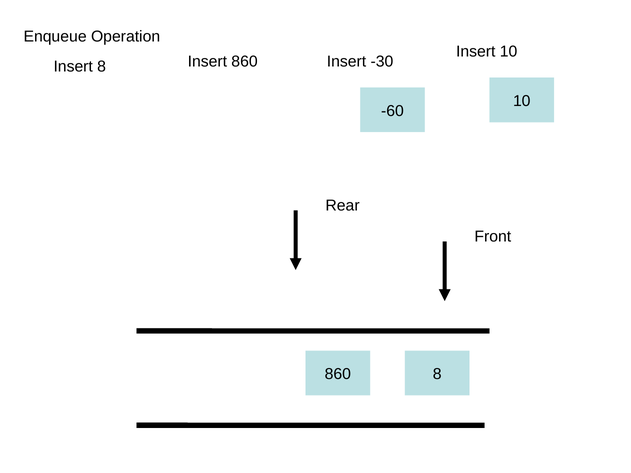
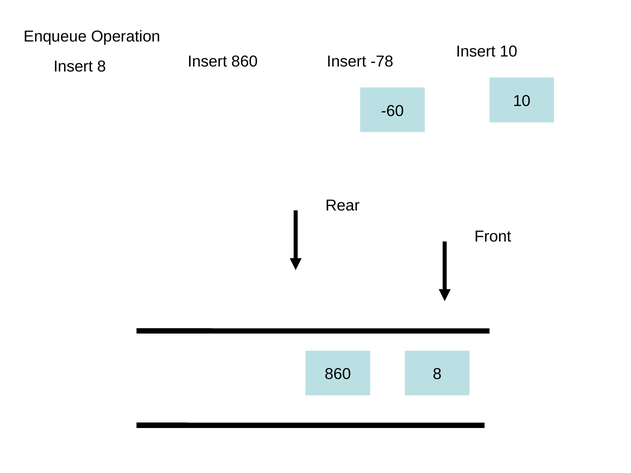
-30: -30 -> -78 (382, 61)
